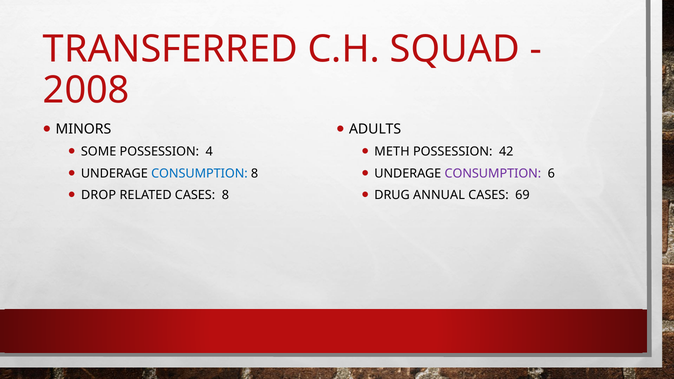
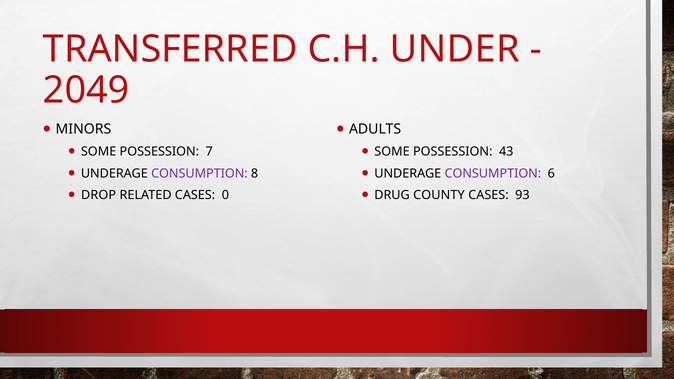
SQUAD: SQUAD -> UNDER (455, 49)
2008: 2008 -> 2049 (86, 90)
4: 4 -> 7 (209, 152)
METH: METH -> SOME (392, 152)
42: 42 -> 43 (506, 152)
CONSUMPTION colour: blue -> purple (199, 174)
CASES 8: 8 -> 0 (225, 195)
ANNUAL: ANNUAL -> COUNTY (439, 195)
69: 69 -> 93 (522, 195)
